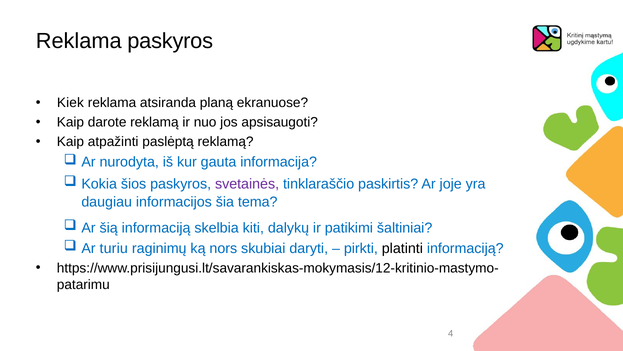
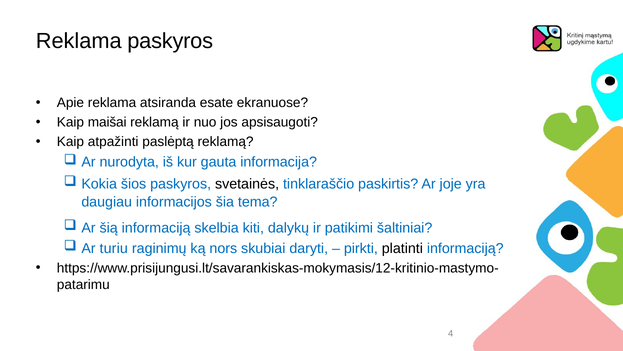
Kiek: Kiek -> Apie (70, 103)
planą: planą -> esate (216, 103)
darote: darote -> maišai (107, 122)
svetainės colour: purple -> black (247, 184)
